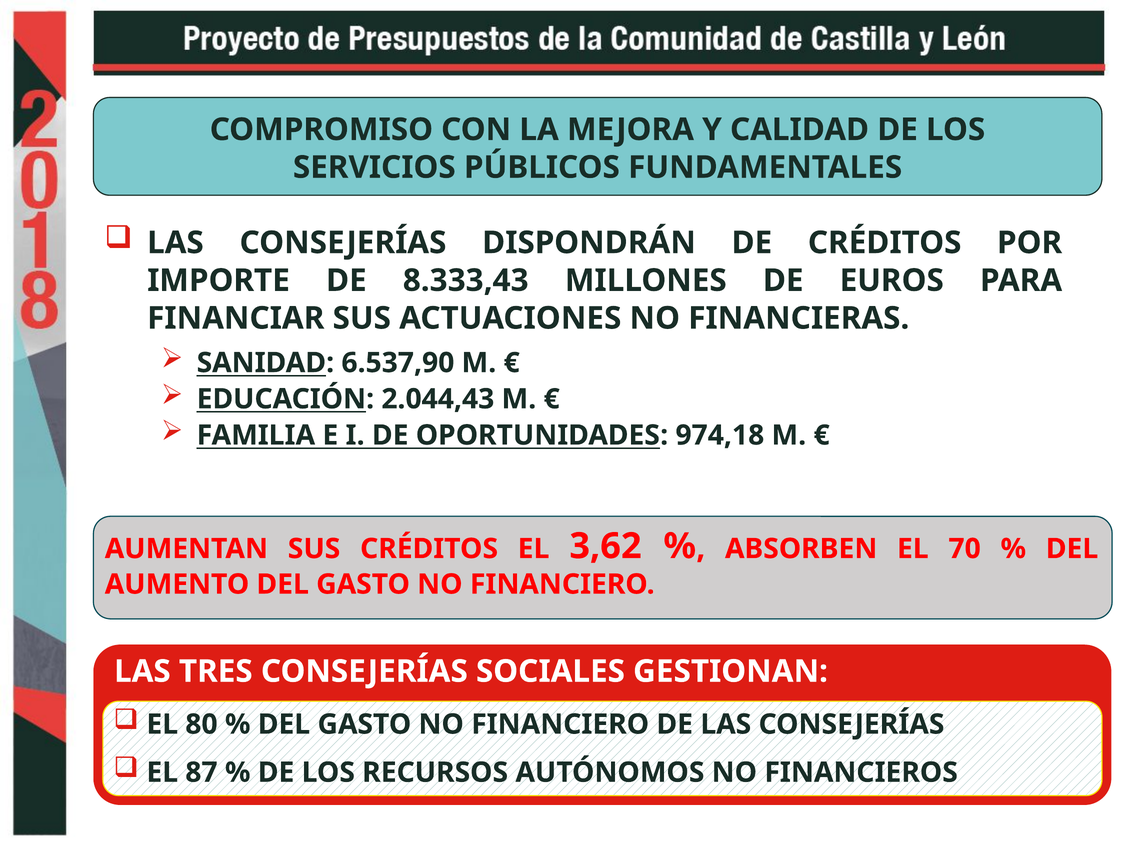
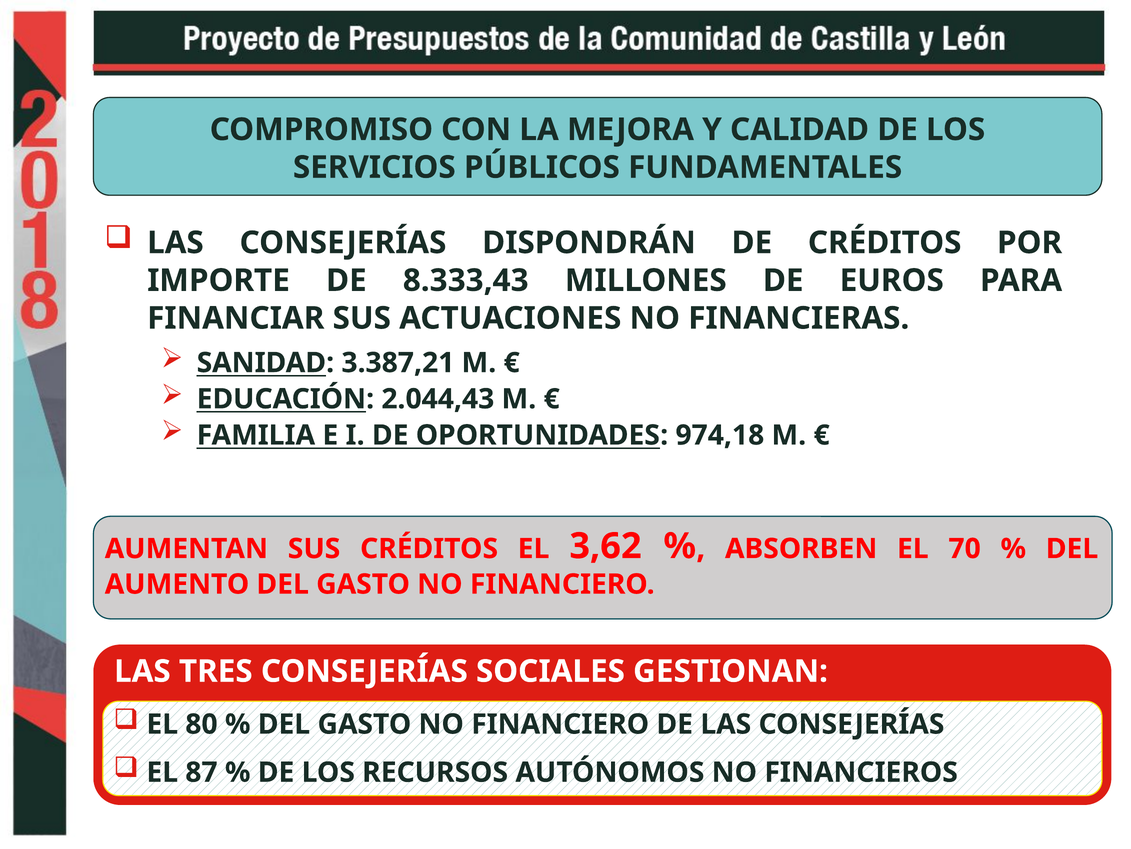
6.537,90: 6.537,90 -> 3.387,21 (398, 362)
